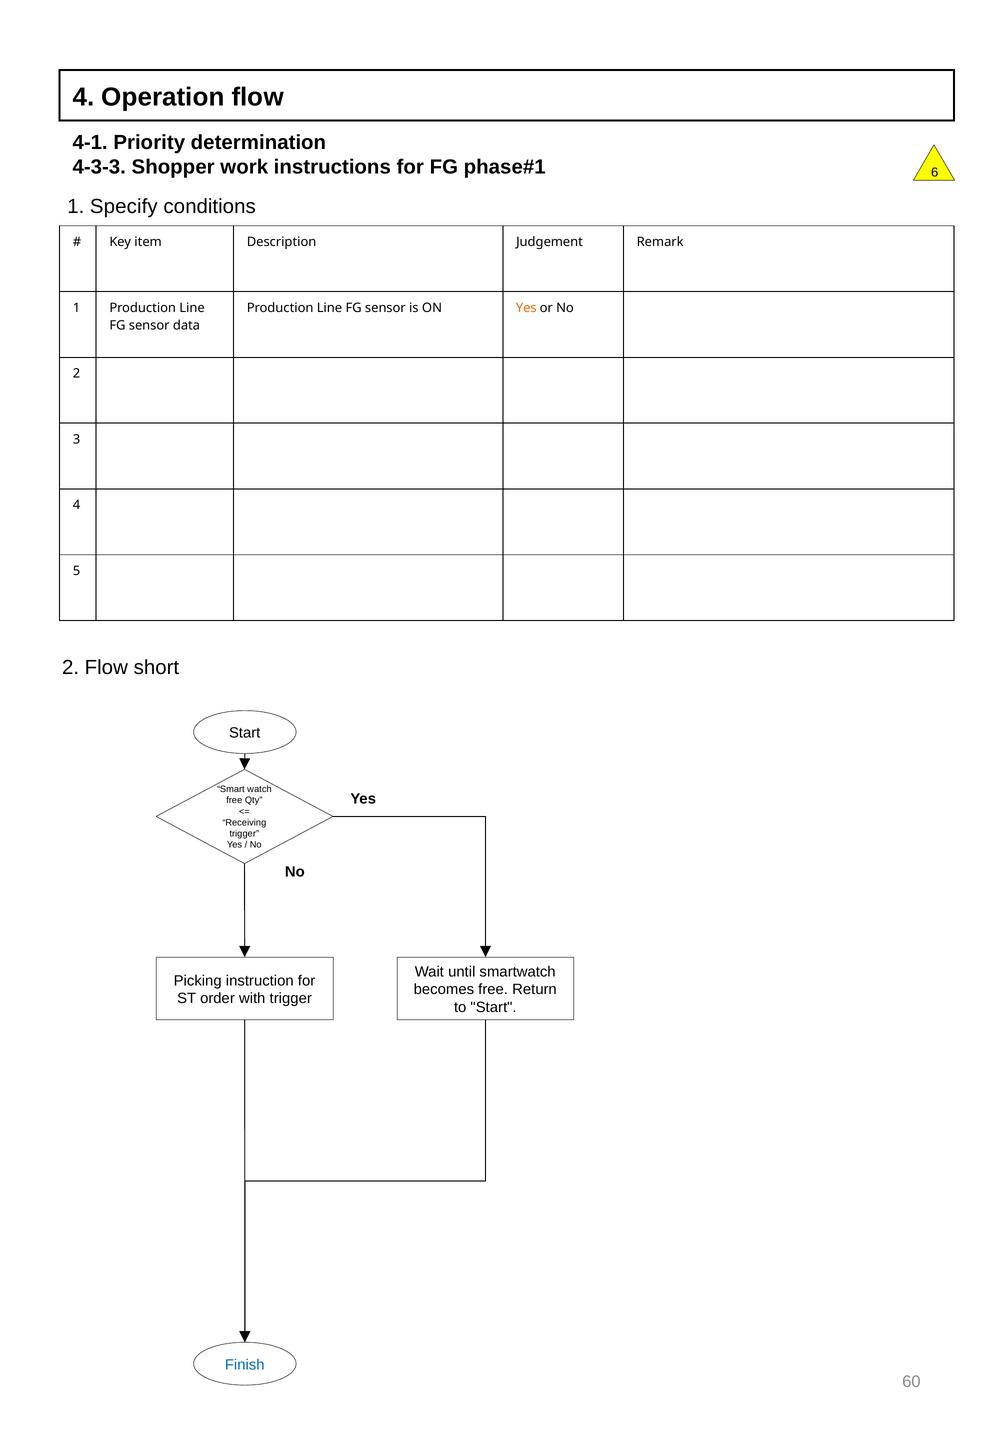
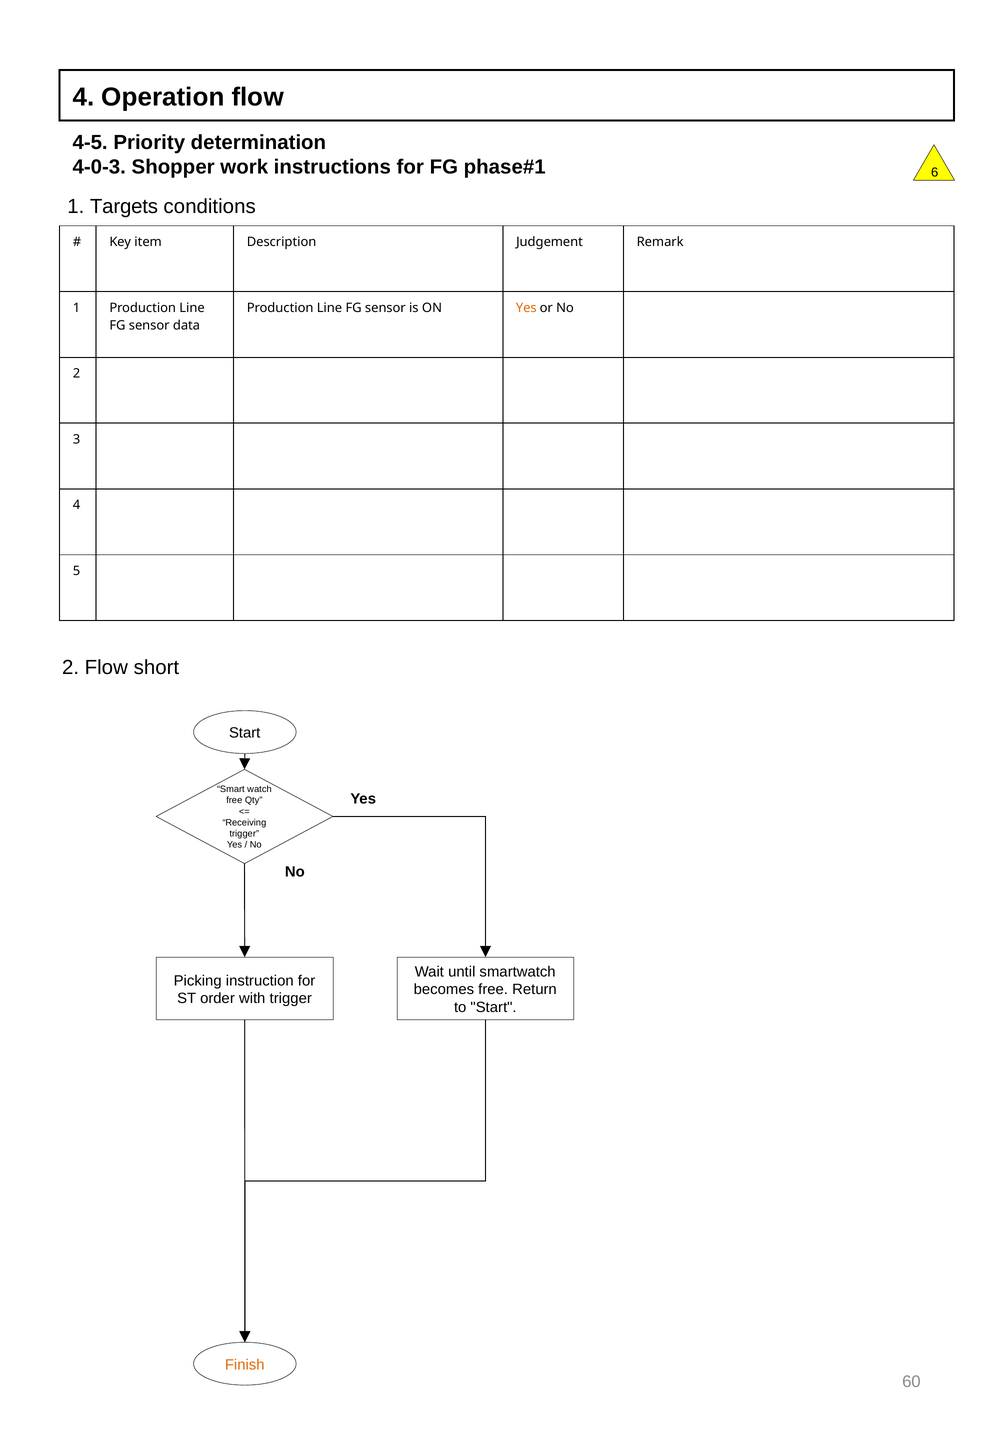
4-1: 4-1 -> 4-5 (90, 143)
4-3-3: 4-3-3 -> 4-0-3 (99, 167)
Specify: Specify -> Targets (124, 207)
Finish colour: blue -> orange (245, 1365)
